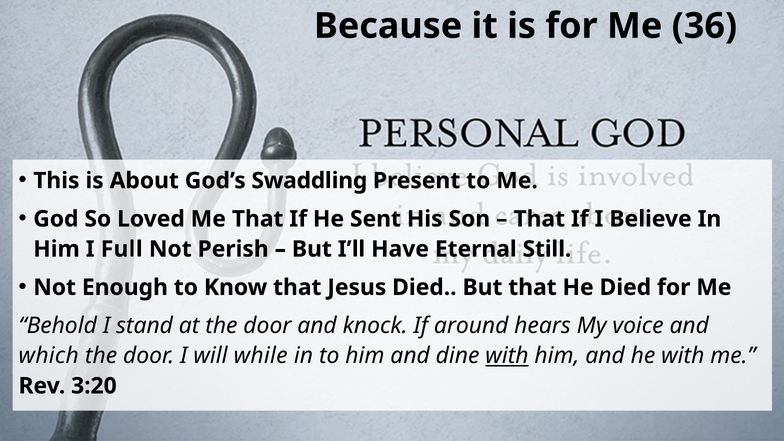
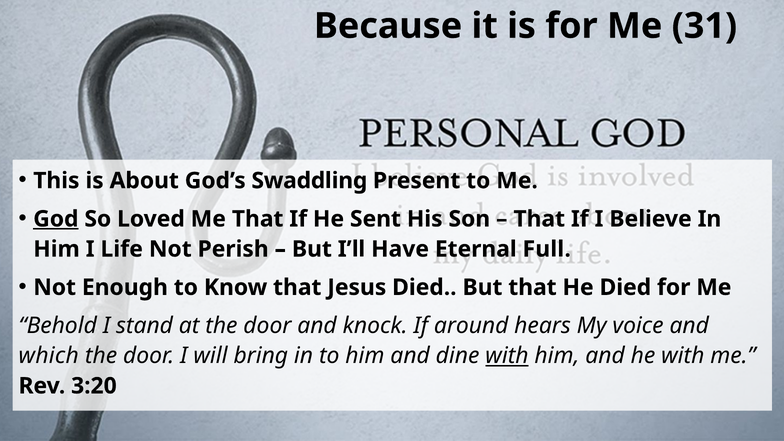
36: 36 -> 31 (704, 26)
God underline: none -> present (56, 219)
Full: Full -> Life (122, 249)
Still: Still -> Full (547, 249)
while: while -> bring (261, 356)
